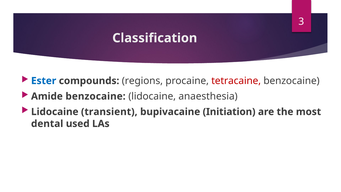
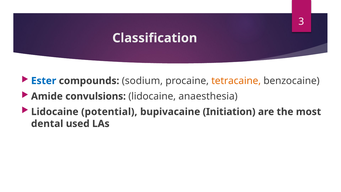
regions: regions -> sodium (142, 81)
tetracaine colour: red -> orange (236, 81)
Amide benzocaine: benzocaine -> convulsions (96, 96)
transient: transient -> potential (109, 112)
